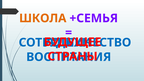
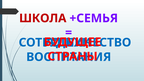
ШКОЛА colour: orange -> red (43, 18)
